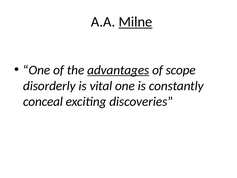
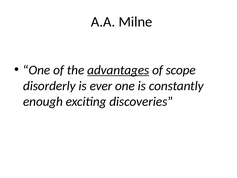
Milne underline: present -> none (135, 22)
vital: vital -> ever (101, 86)
conceal: conceal -> enough (43, 102)
